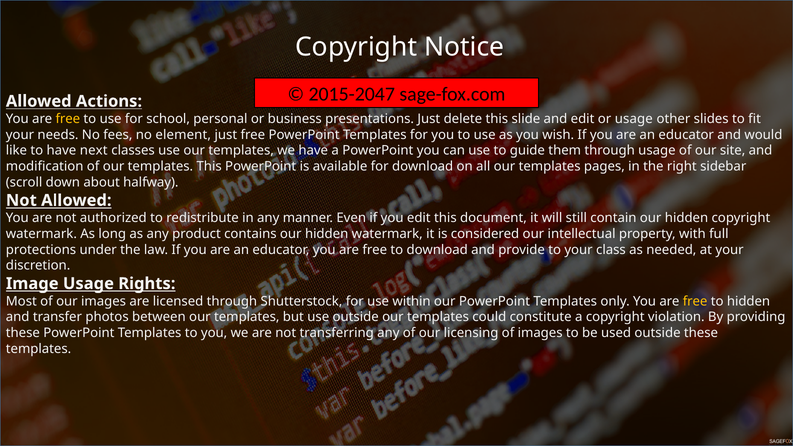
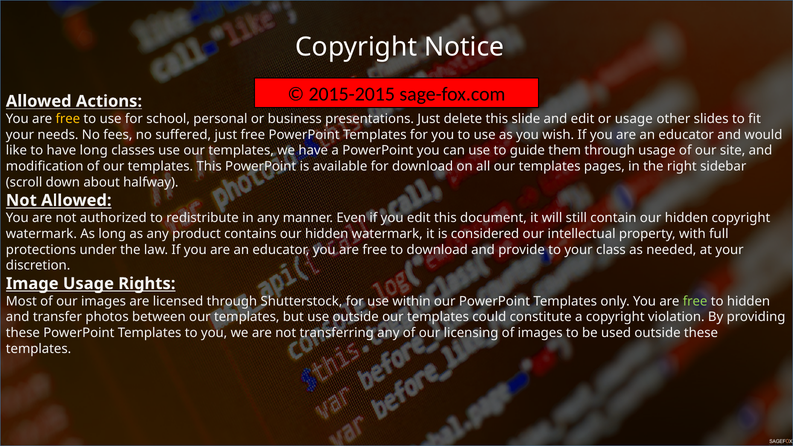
2015-2047: 2015-2047 -> 2015-2015 (352, 94)
element: element -> suffered (183, 135)
have next: next -> long (94, 151)
free colour: yellow -> light green (695, 301)
